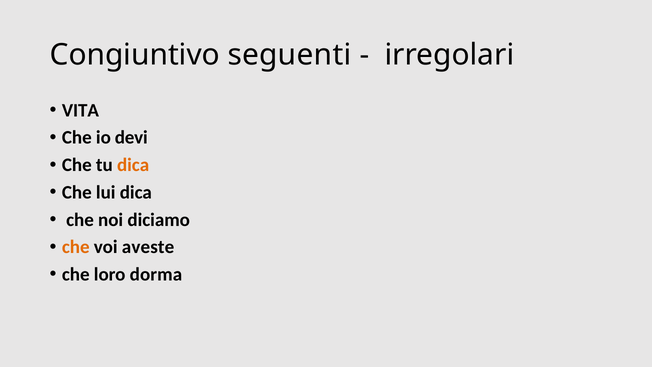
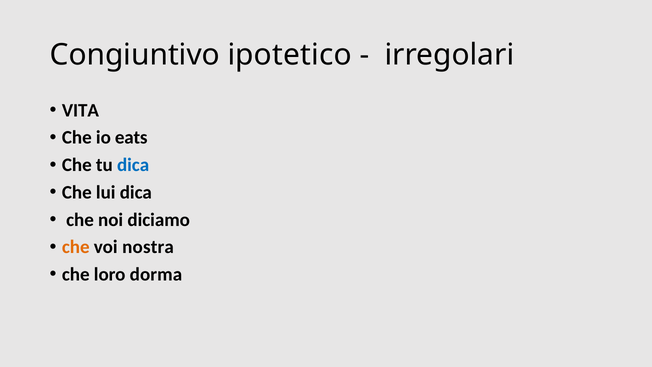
seguenti: seguenti -> ipotetico (290, 55)
devi: devi -> eats (131, 138)
dica colour: orange -> blue (133, 165)
aveste: aveste -> nostra (148, 247)
